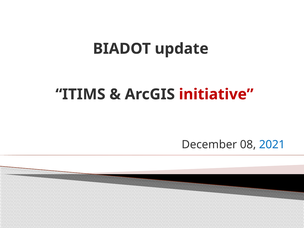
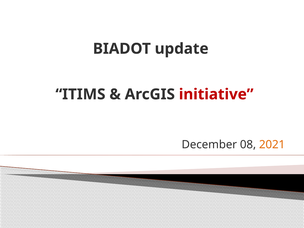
2021 colour: blue -> orange (272, 145)
